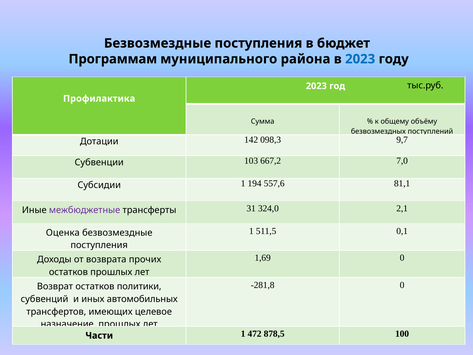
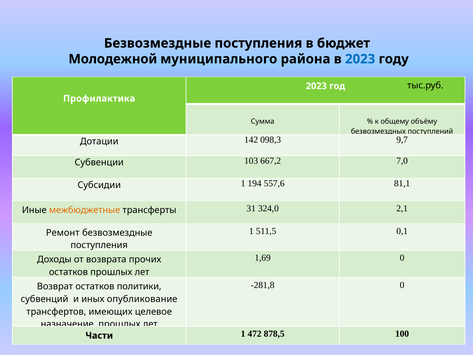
Программам: Программам -> Молодежной (113, 59)
межбюджетные colour: purple -> orange (85, 210)
Оценка: Оценка -> Ремонт (63, 232)
автомобильных: автомобильных -> опубликование (142, 299)
